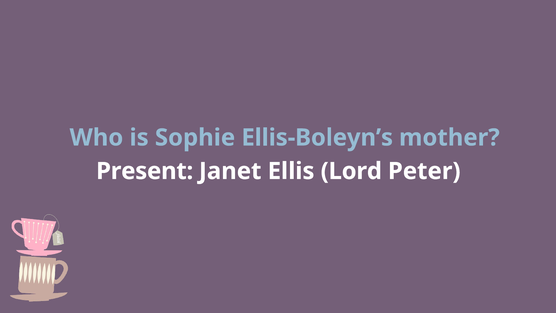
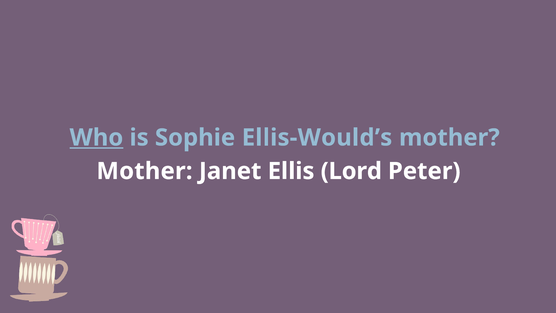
Who underline: none -> present (96, 138)
Ellis-Boleyn’s: Ellis-Boleyn’s -> Ellis-Would’s (317, 138)
Present: Present -> Mother (144, 171)
